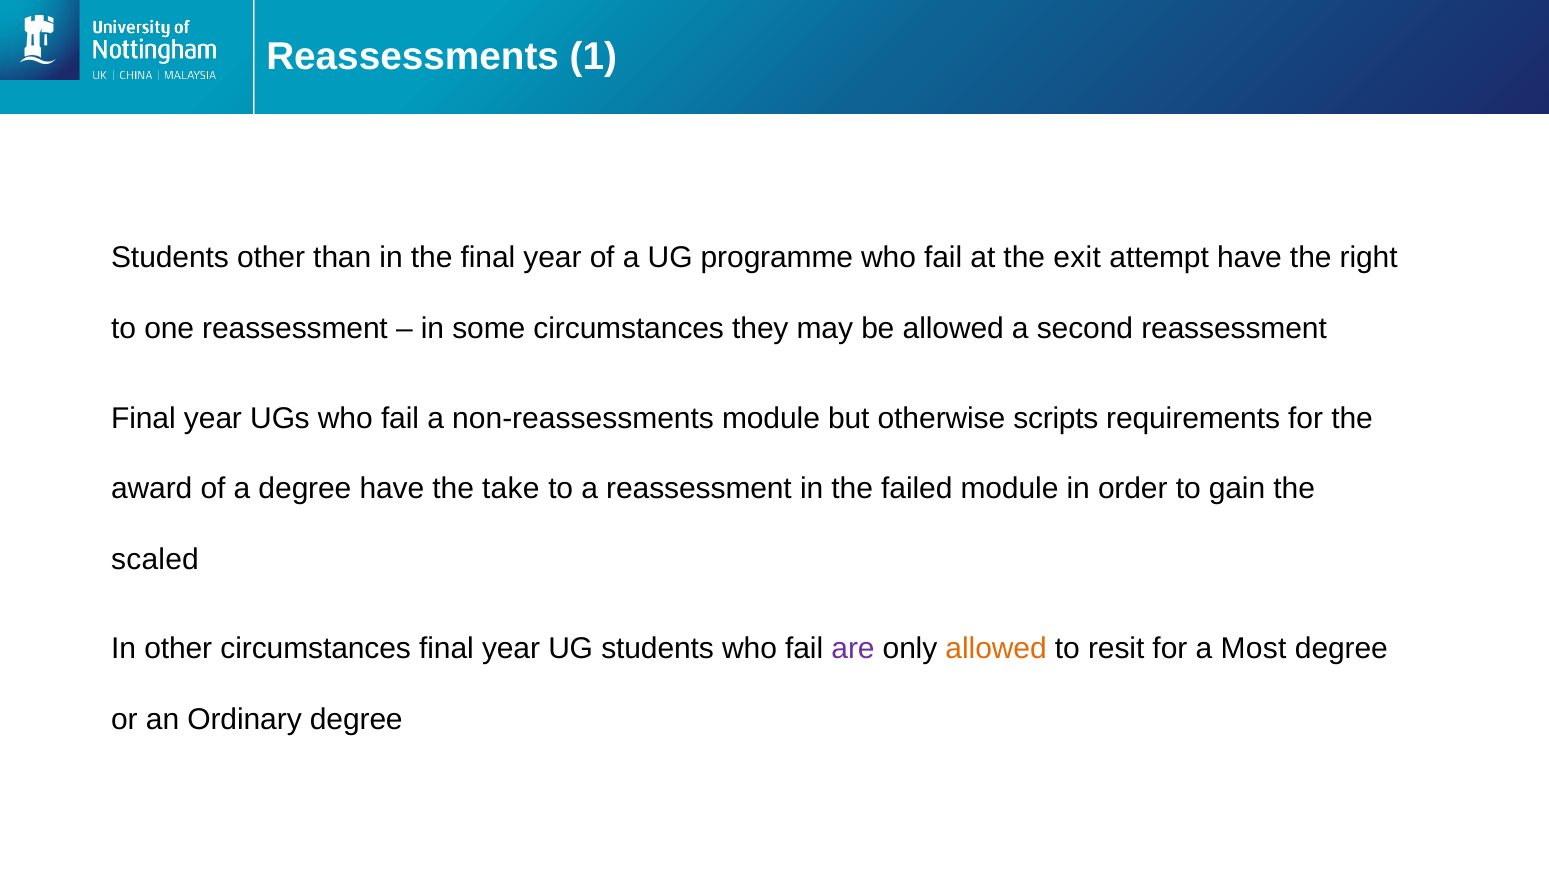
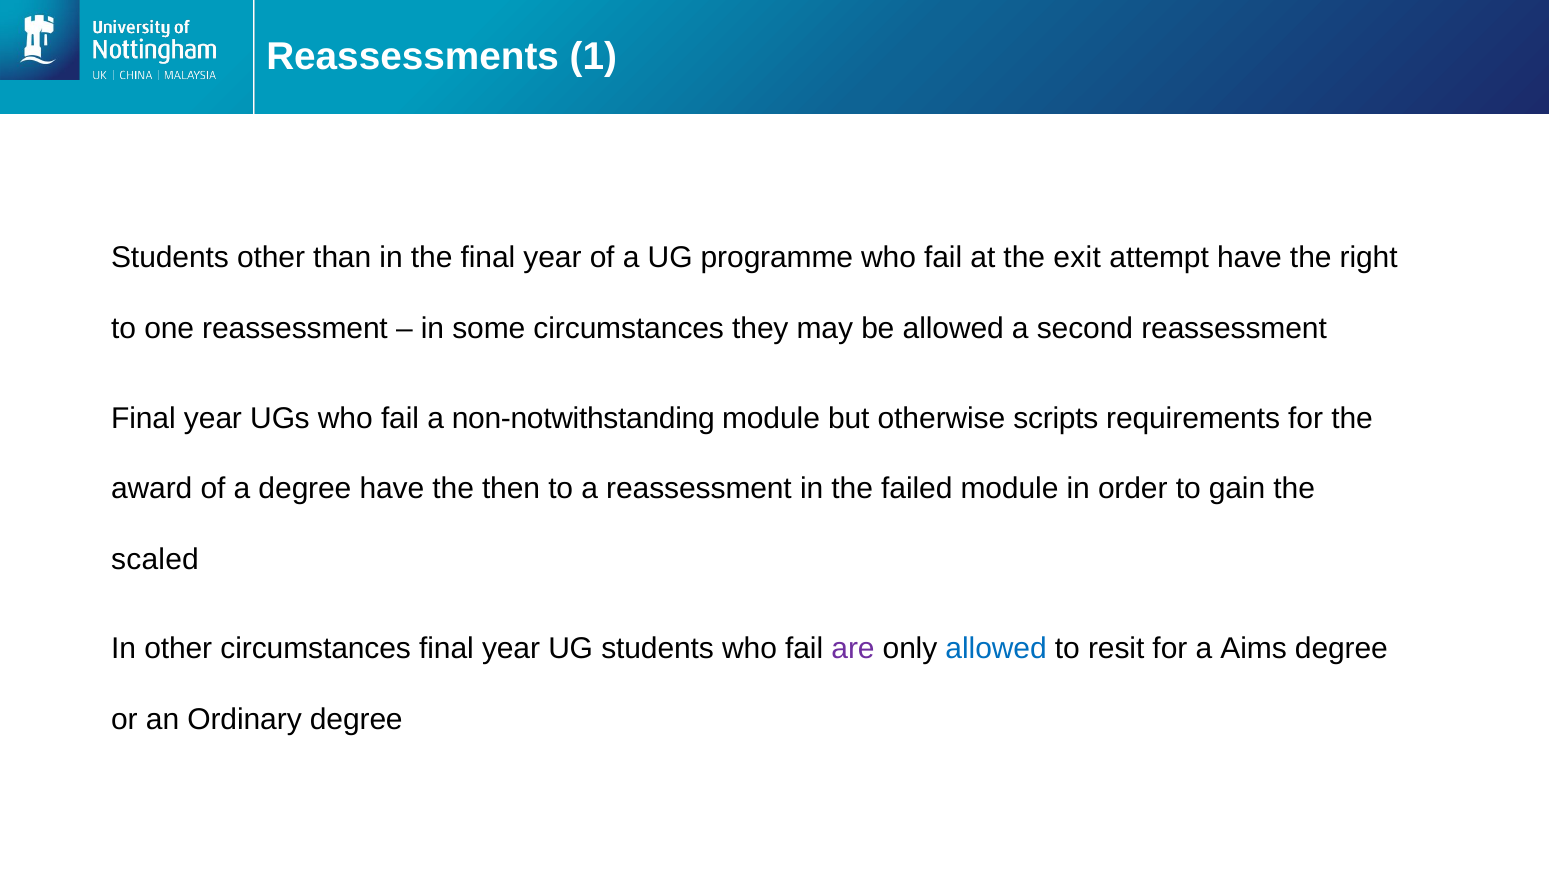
non-reassessments: non-reassessments -> non-notwithstanding (583, 418)
take: take -> then (511, 489)
allowed colour: orange -> blue (996, 649)
Most: Most -> Aims (1254, 649)
